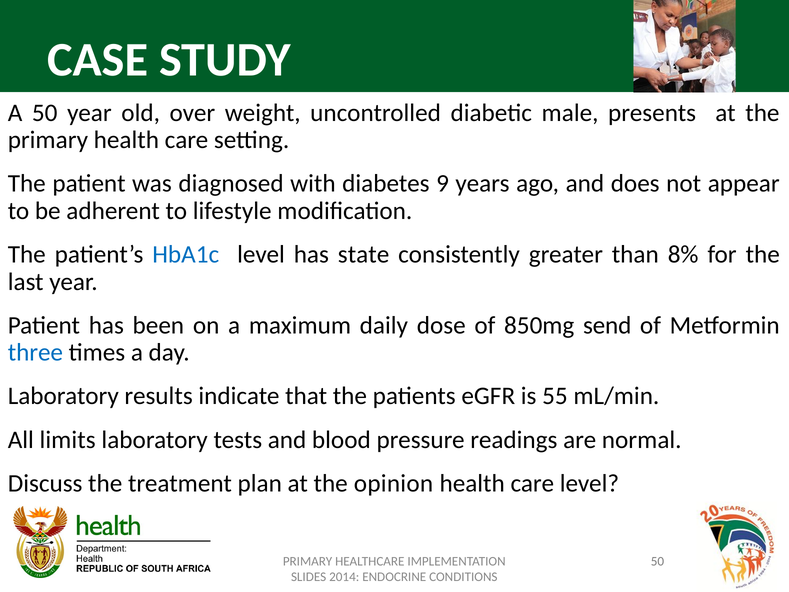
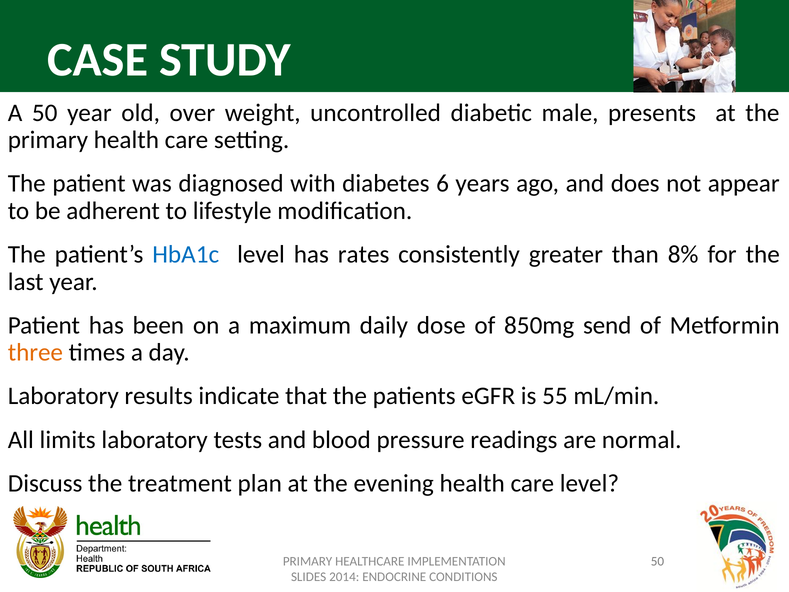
9: 9 -> 6 (443, 184)
state: state -> rates (364, 254)
three colour: blue -> orange (35, 352)
opinion: opinion -> evening (394, 483)
